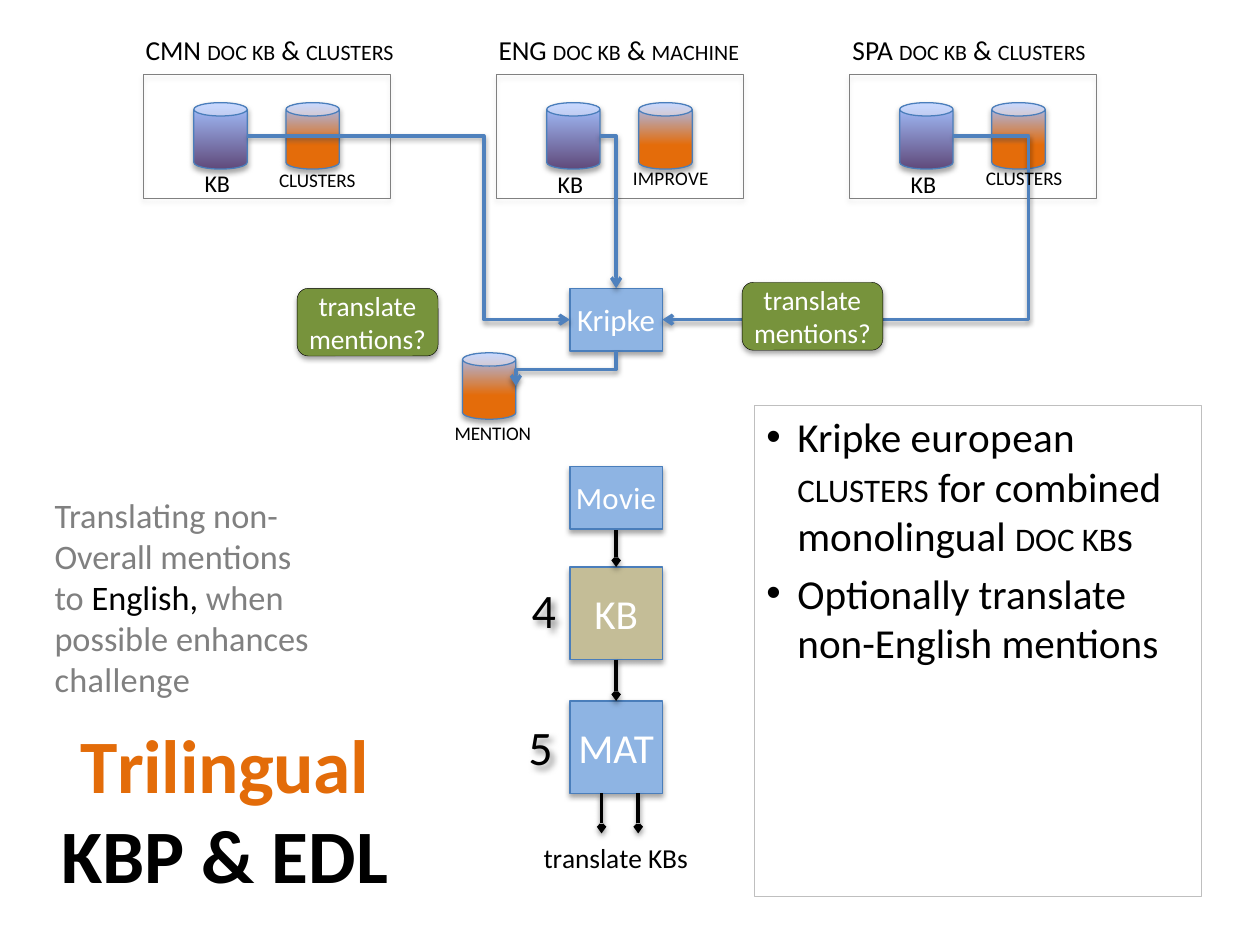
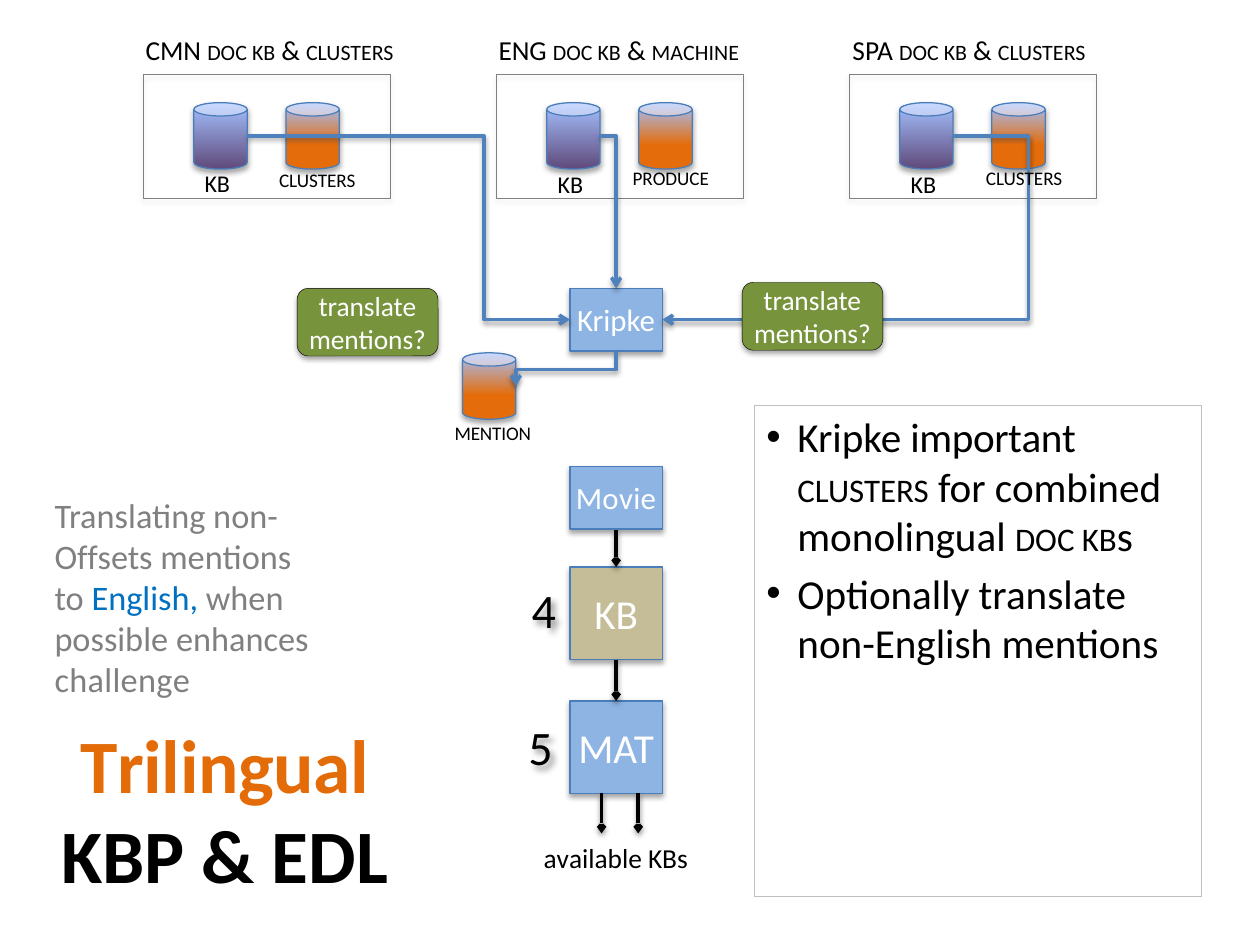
IMPROVE: IMPROVE -> PRODUCE (671, 179)
european: european -> important (993, 439)
Overall: Overall -> Offsets (104, 558)
English colour: black -> blue (145, 599)
translate: translate -> available (593, 859)
